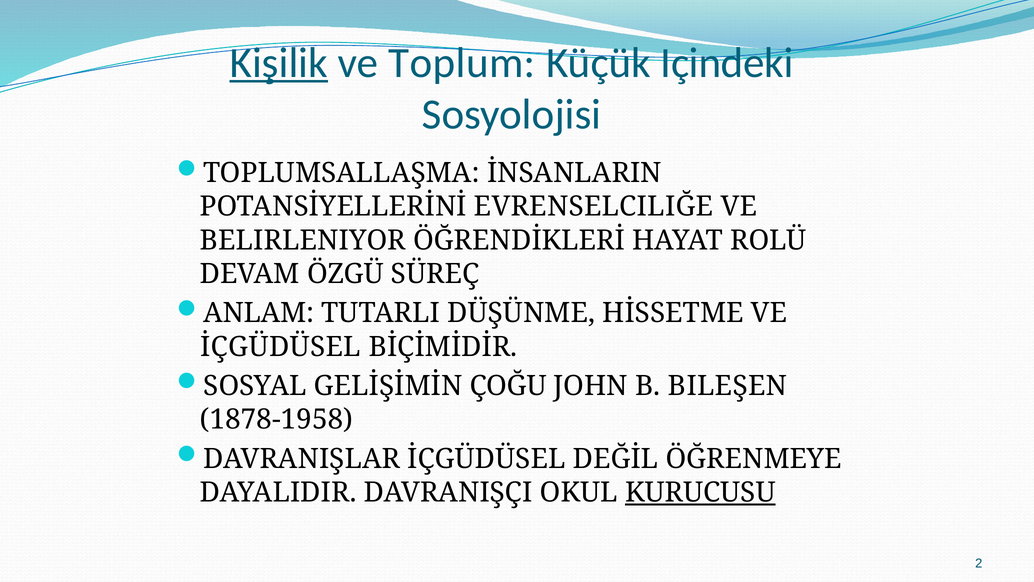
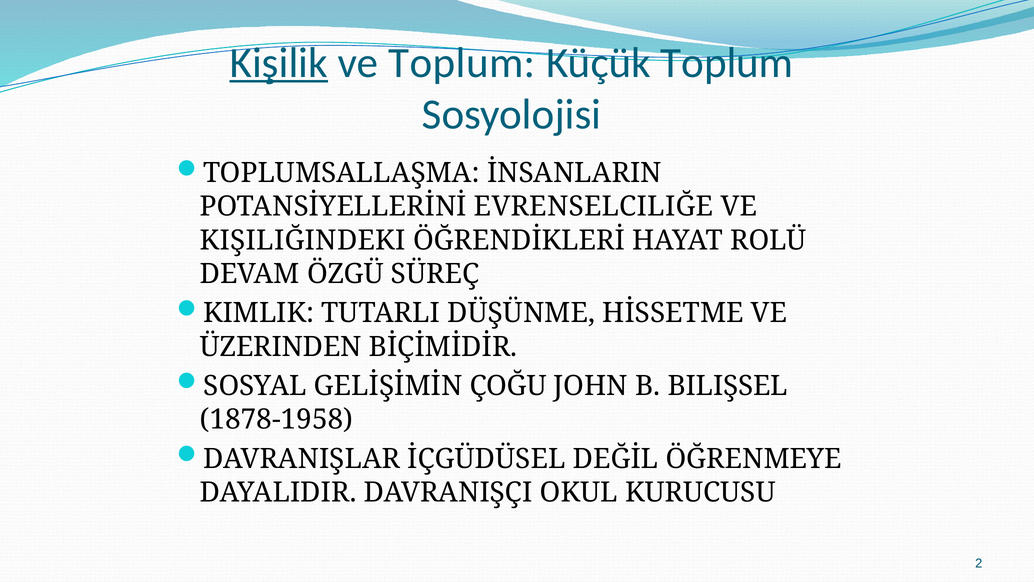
Küçük Içindeki: Içindeki -> Toplum (727, 63)
BELIRLENIYOR: BELIRLENIYOR -> KIŞILIĞINDEKI (303, 240)
ANLAM: ANLAM -> KIMLIK (259, 313)
İÇGÜDÜSEL: İÇGÜDÜSEL -> ÜZERINDEN (281, 347)
BILEŞEN: BILEŞEN -> BILIŞSEL (728, 386)
KURUCUSU underline: present -> none (700, 492)
